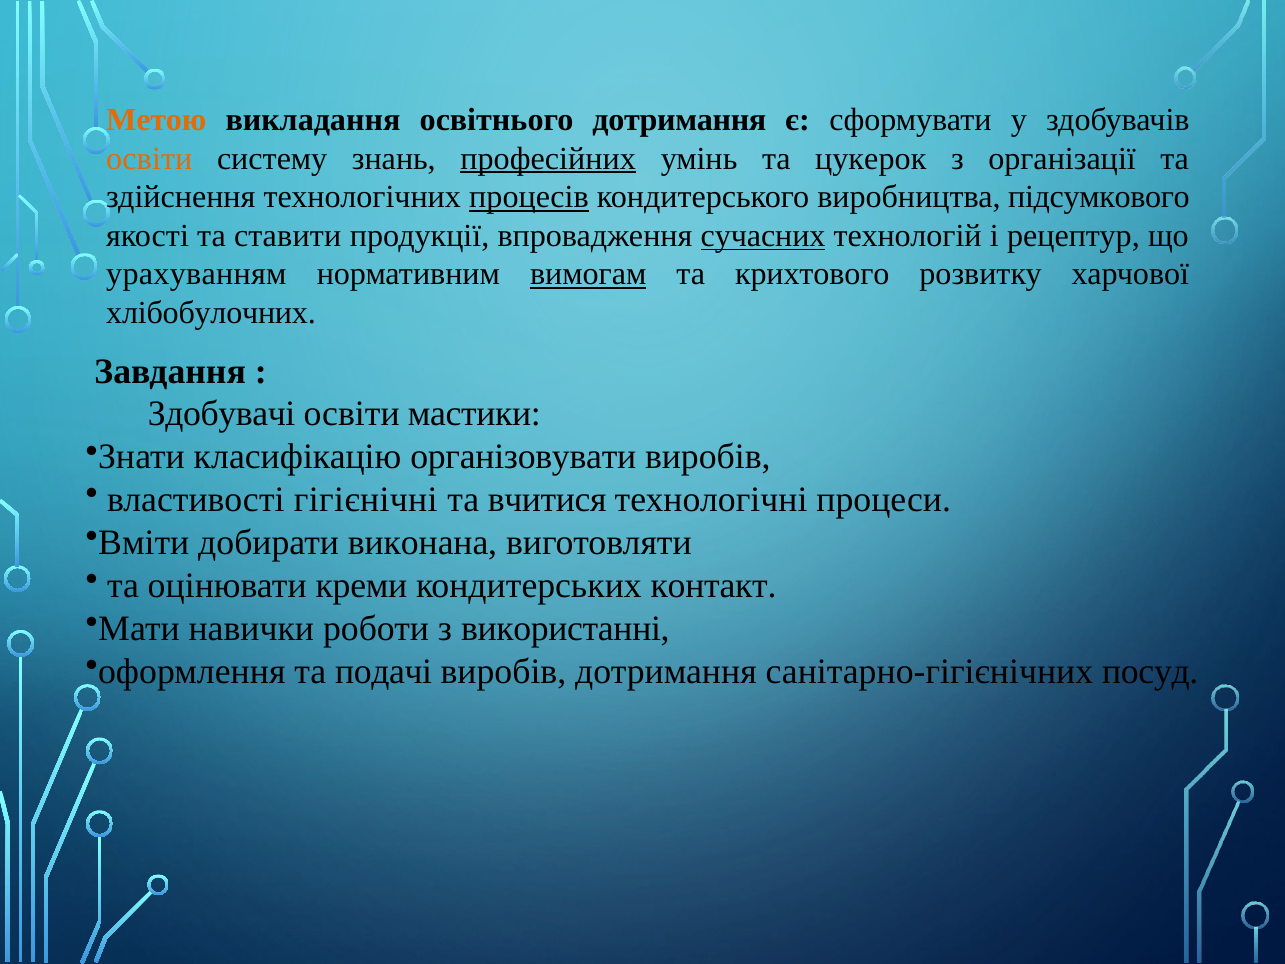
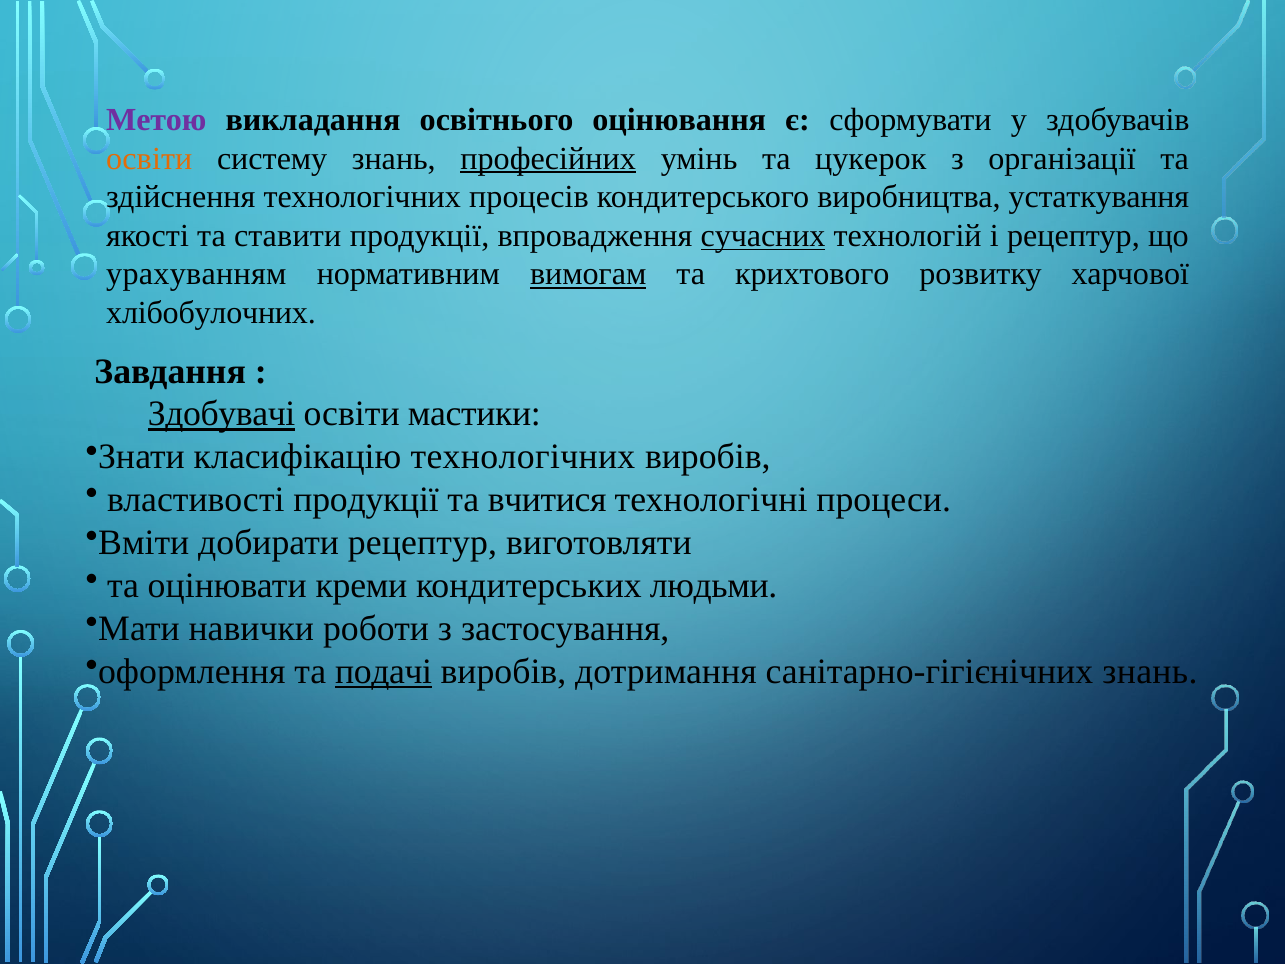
Метою colour: orange -> purple (156, 120)
освітнього дотримання: дотримання -> оцінювання (679, 120)
процесів underline: present -> none (529, 197)
підсумкового: підсумкового -> устаткування (1099, 197)
Здобувачі underline: none -> present (222, 414)
класифікацію організовувати: організовувати -> технологічних (523, 457)
властивості гігієнічні: гігієнічні -> продукції (366, 500)
добирати виконана: виконана -> рецептур (422, 543)
контакт: контакт -> людьми (714, 585)
використанні: використанні -> застосування (565, 628)
подачі underline: none -> present (384, 671)
санітарно-гігієнічних посуд: посуд -> знань (1150, 671)
